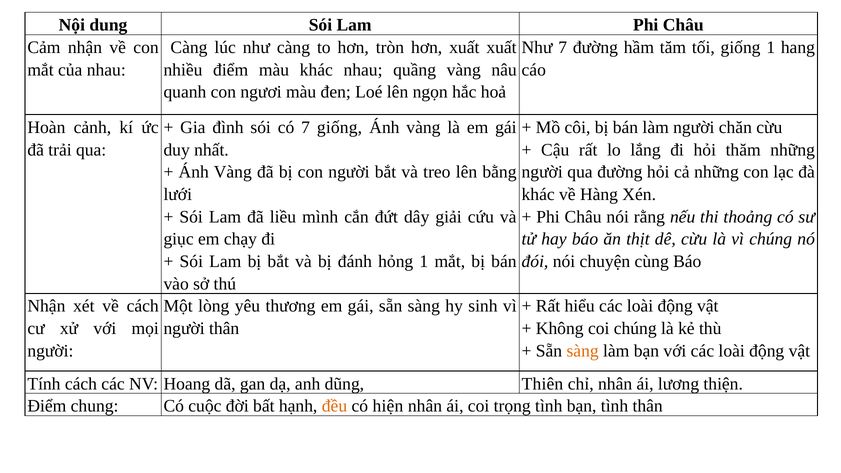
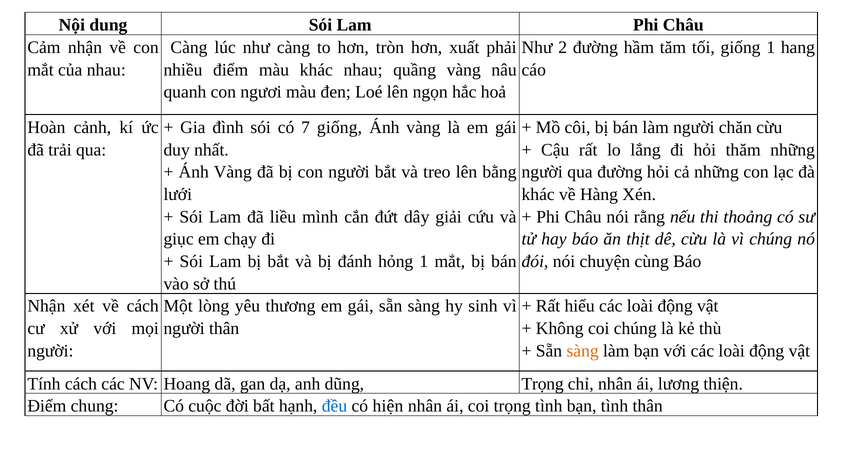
xuất xuất: xuất -> phải (501, 48)
Như 7: 7 -> 2 (563, 48)
dũng Thiên: Thiên -> Trọng (543, 384)
đều colour: orange -> blue (334, 406)
